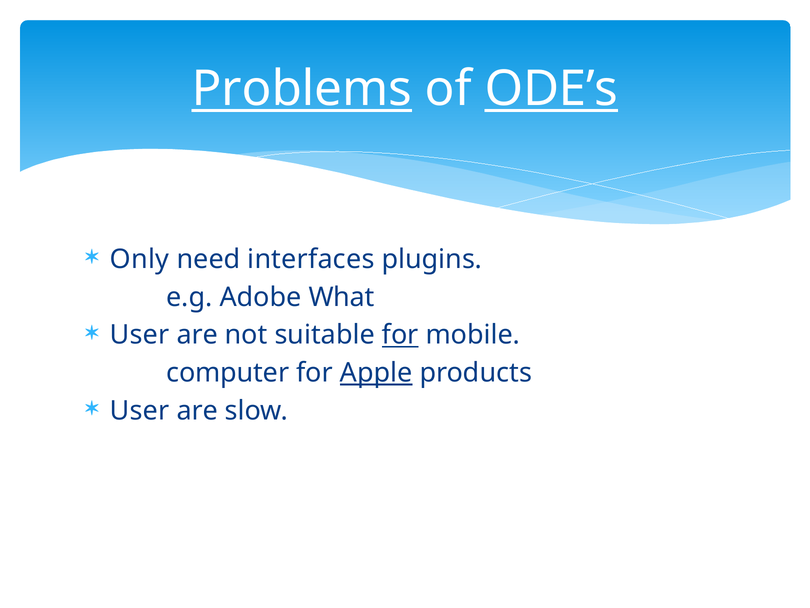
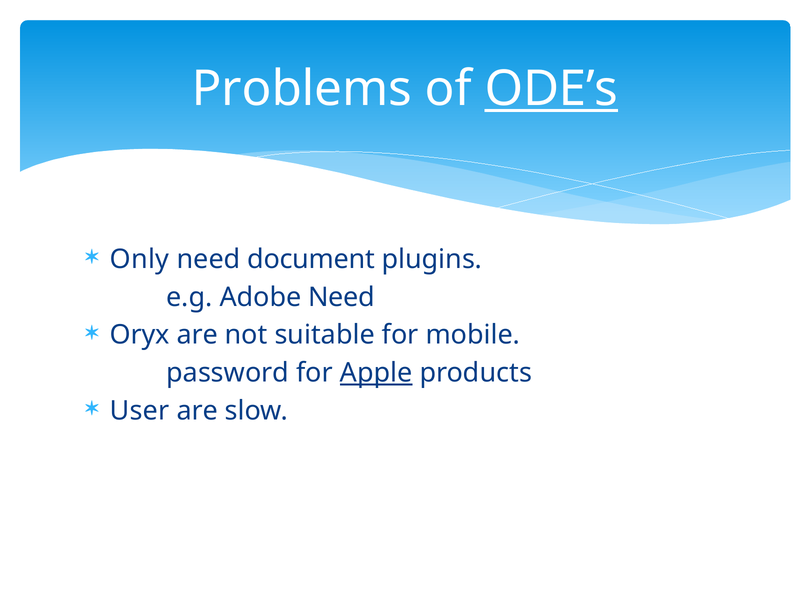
Problems underline: present -> none (302, 89)
interfaces: interfaces -> document (311, 259)
Adobe What: What -> Need (342, 297)
User: User -> Oryx (140, 335)
for underline: present -> none (400, 335)
computer: computer -> password (228, 373)
